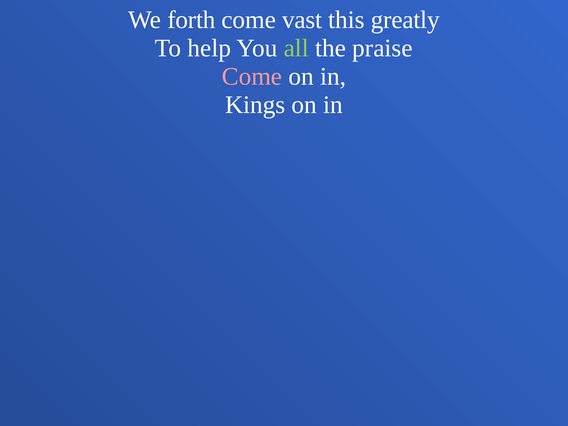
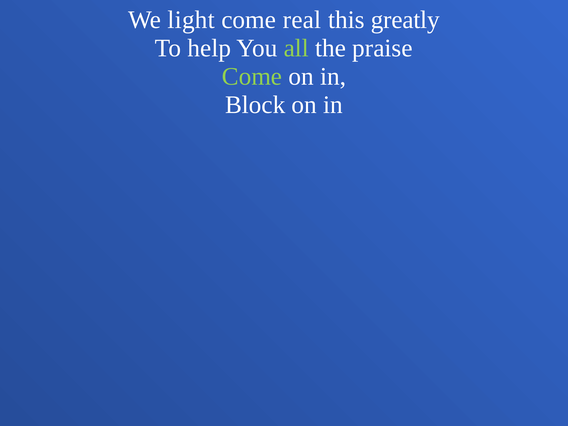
forth: forth -> light (191, 20)
vast: vast -> real (302, 20)
Come colour: pink -> light green (252, 77)
Kings: Kings -> Block (255, 105)
